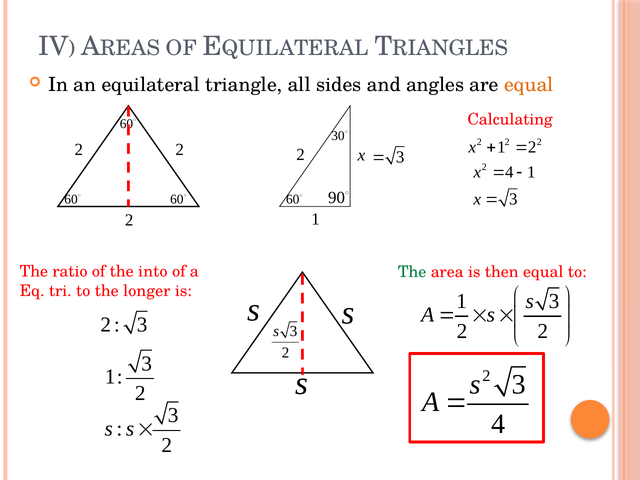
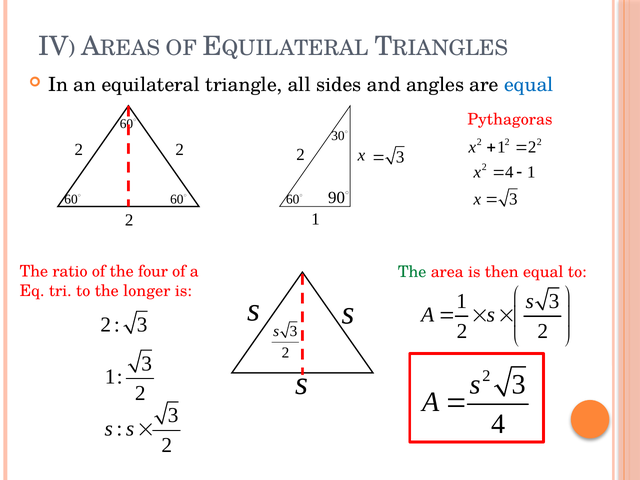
equal colour: orange -> blue (529, 85)
Calculating: Calculating -> Pythagoras (510, 120)
into: into -> four (153, 272)
